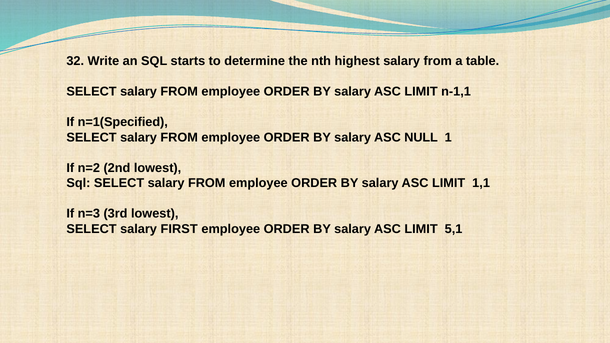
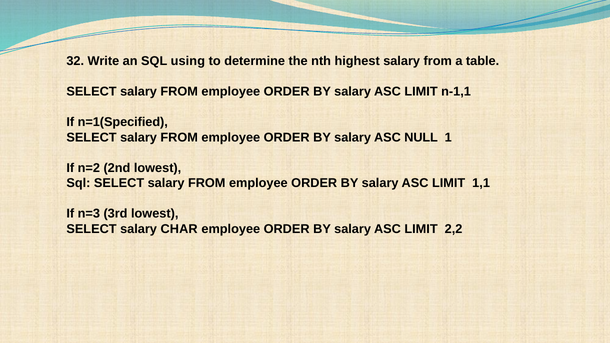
starts: starts -> using (188, 61)
FIRST: FIRST -> CHAR (179, 229)
5,1: 5,1 -> 2,2 (454, 229)
